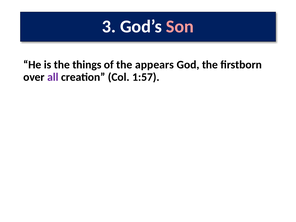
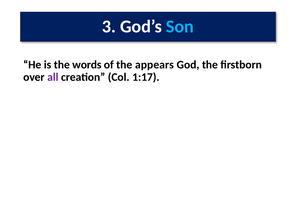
Son colour: pink -> light blue (180, 27)
things: things -> words (87, 65)
1:57: 1:57 -> 1:17 (146, 77)
